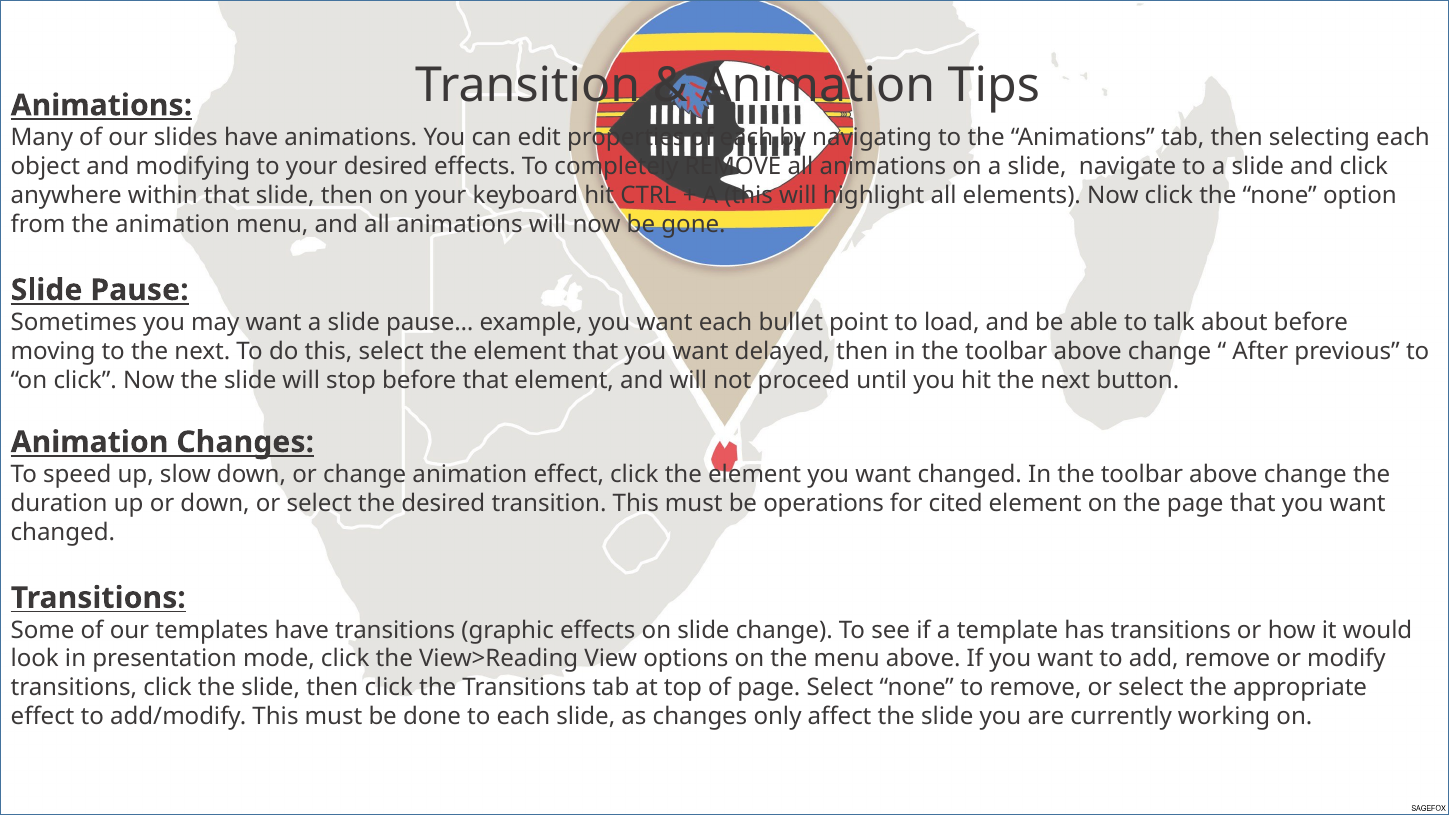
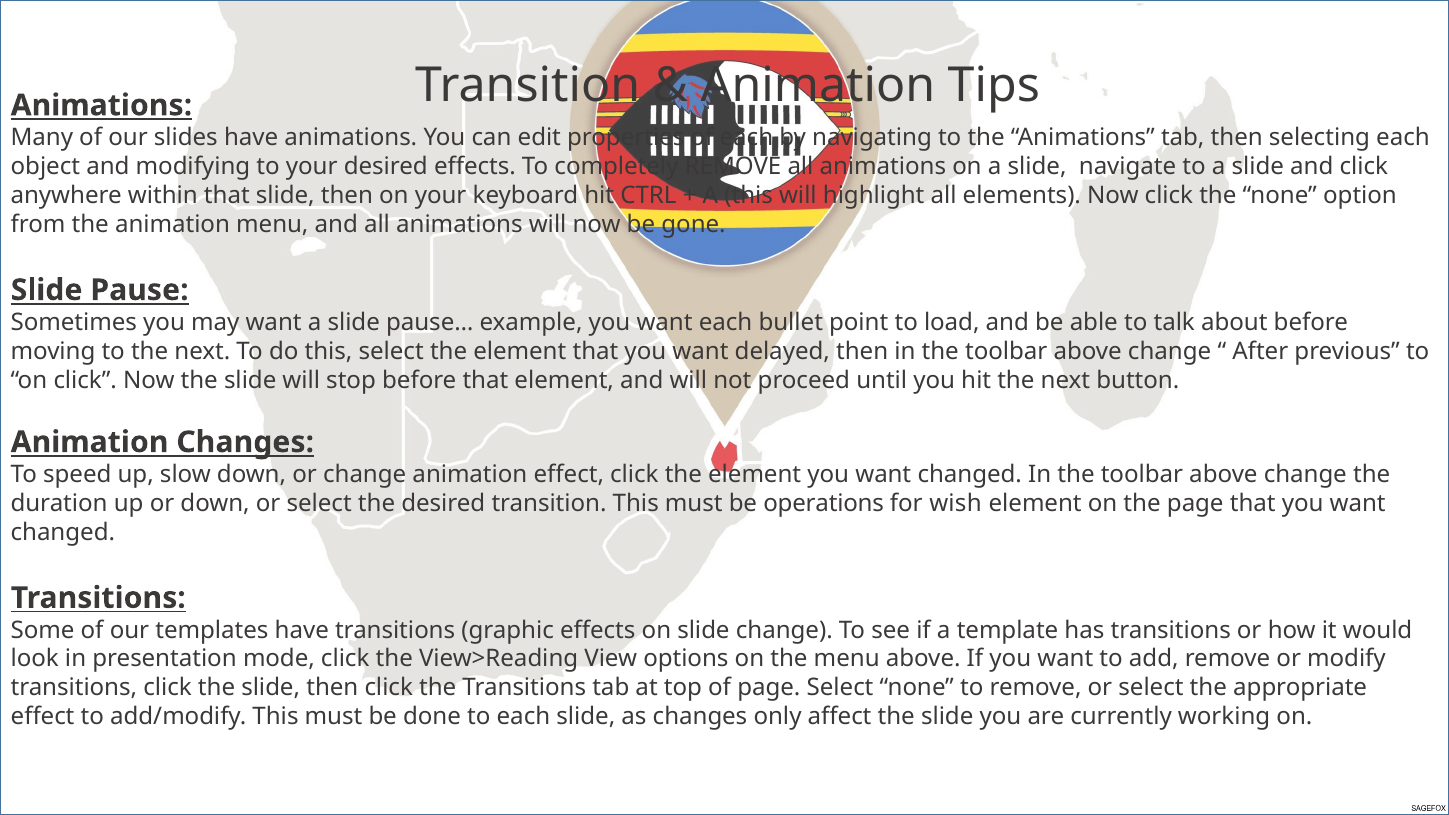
cited: cited -> wish (955, 503)
